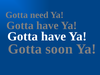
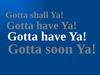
need: need -> shall (39, 15)
